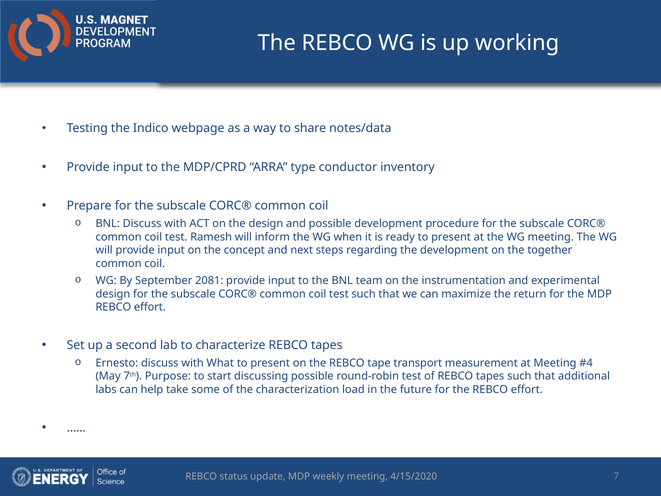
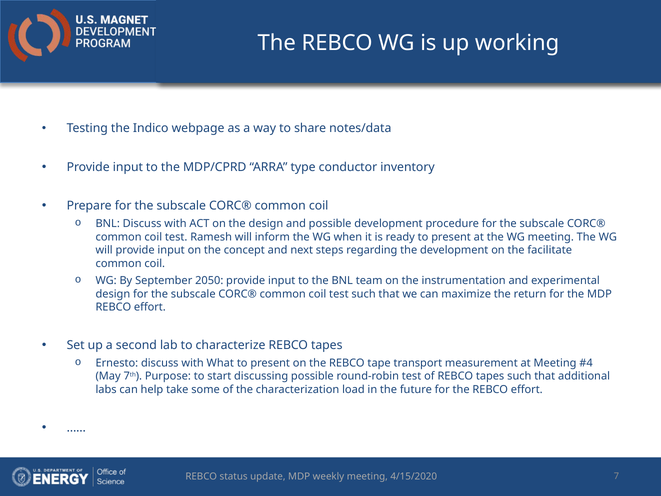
together: together -> facilitate (550, 250)
2081: 2081 -> 2050 (209, 281)
